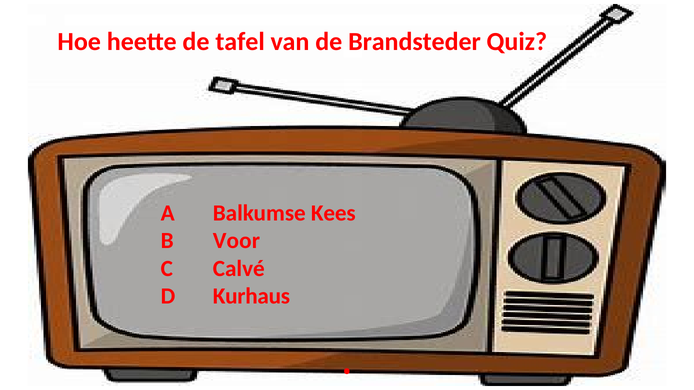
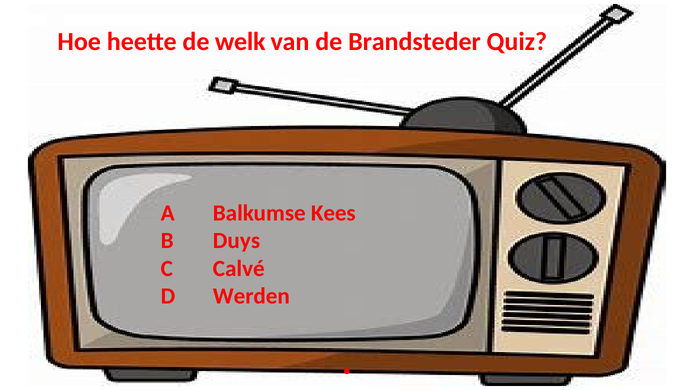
tafel: tafel -> welk (240, 42)
Voor: Voor -> Duys (236, 241)
Kurhaus: Kurhaus -> Werden (251, 297)
